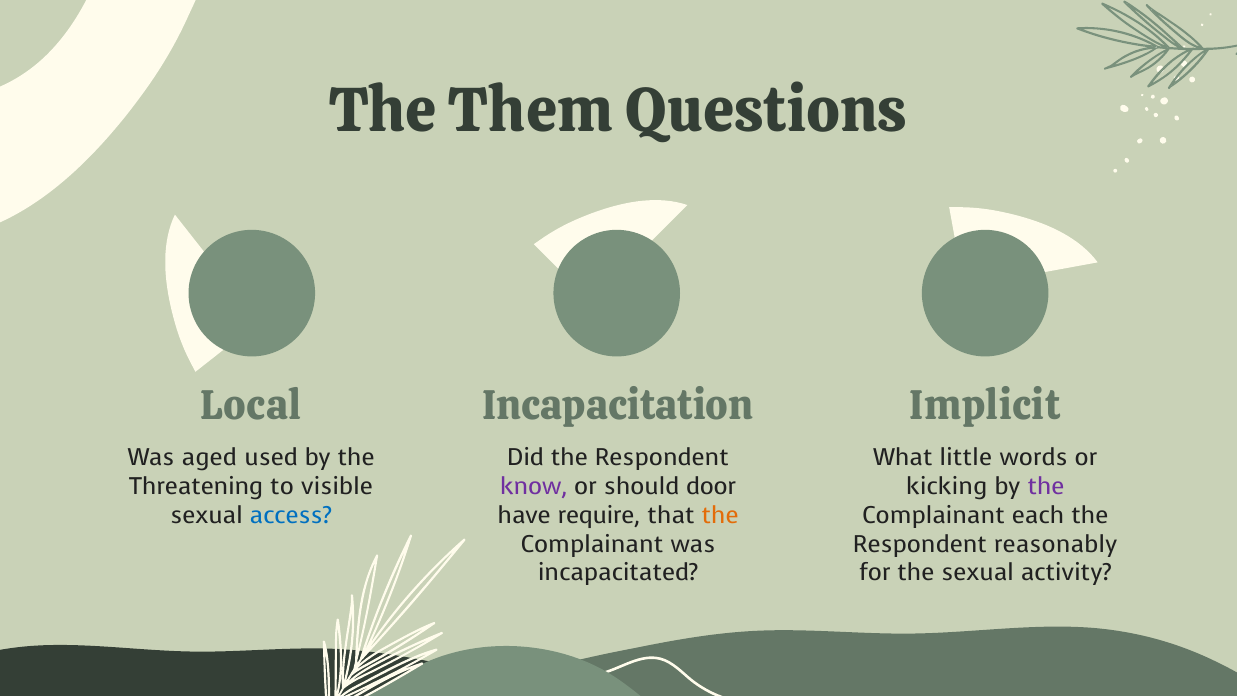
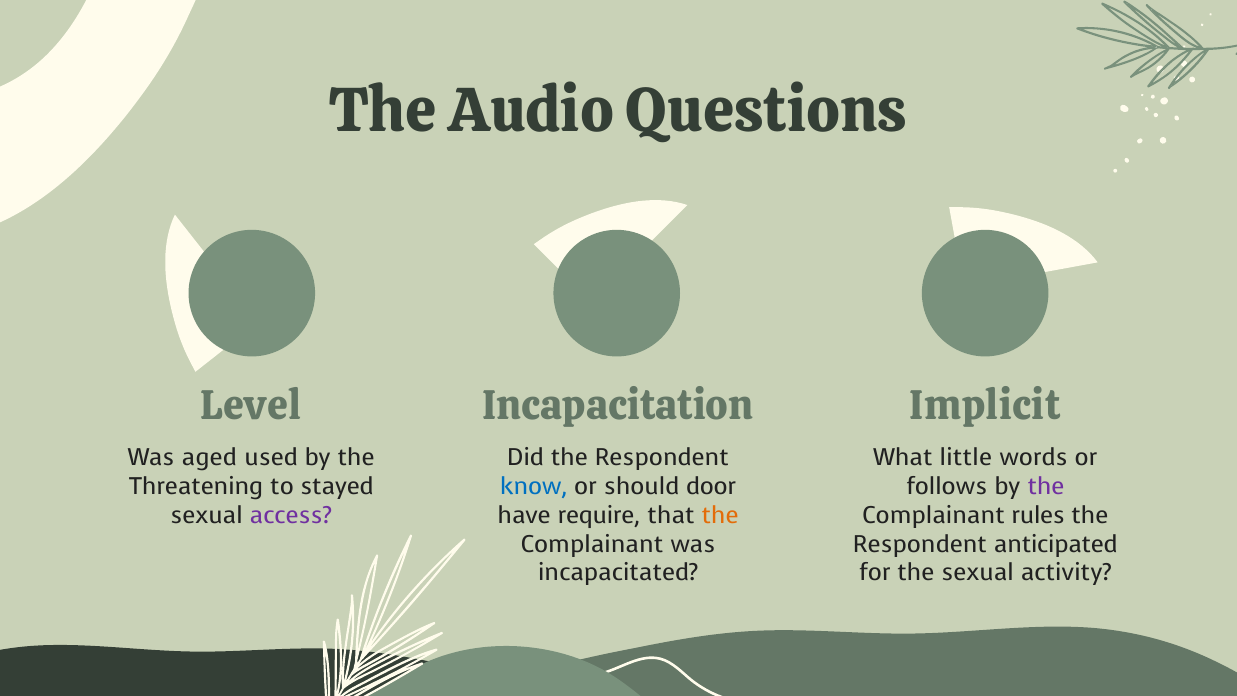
Them: Them -> Audio (531, 111)
Local: Local -> Level (251, 406)
visible: visible -> stayed (337, 486)
know colour: purple -> blue (534, 486)
kicking: kicking -> follows (947, 486)
access colour: blue -> purple (291, 515)
each: each -> rules (1038, 515)
reasonably: reasonably -> anticipated (1056, 544)
